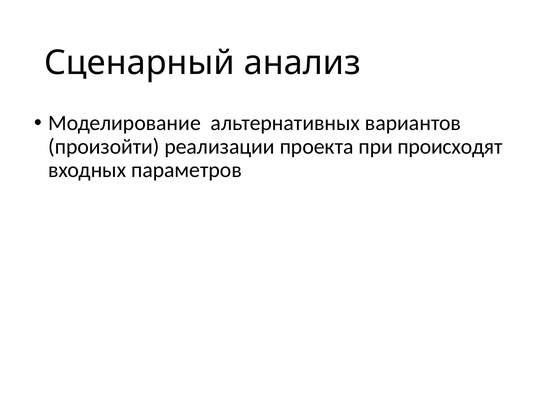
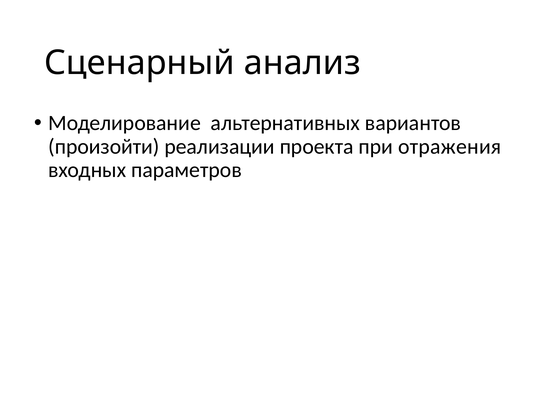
происходят: происходят -> отражения (450, 147)
